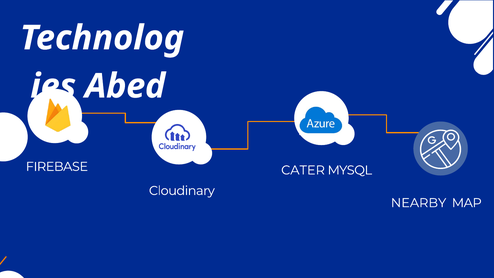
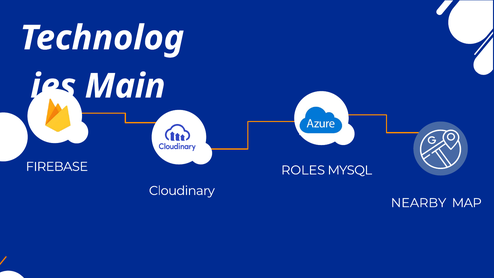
Abed: Abed -> Main (125, 86)
CATER: CATER -> ROLES (303, 170)
